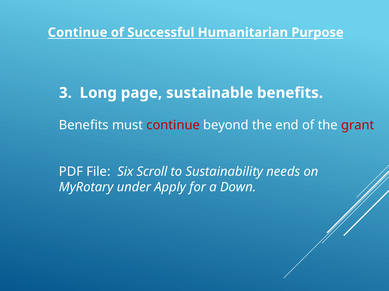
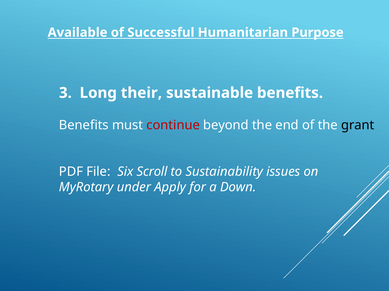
Continue: Continue -> Available (78, 33)
page: page -> their (141, 93)
grant colour: red -> black (358, 125)
needs: needs -> issues (283, 172)
